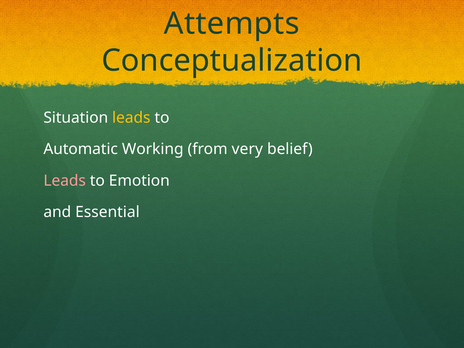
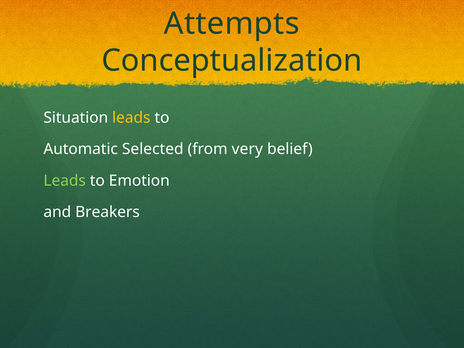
Working: Working -> Selected (153, 149)
Leads colour: pink -> light green (65, 181)
Essential: Essential -> Breakers (107, 212)
